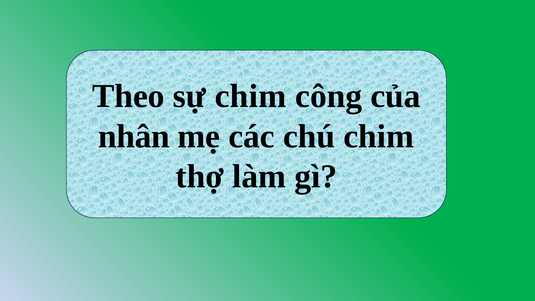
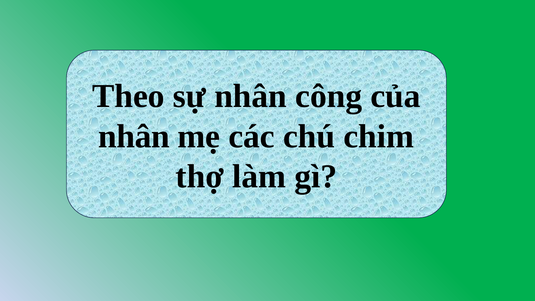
sự chim: chim -> nhân (251, 96)
